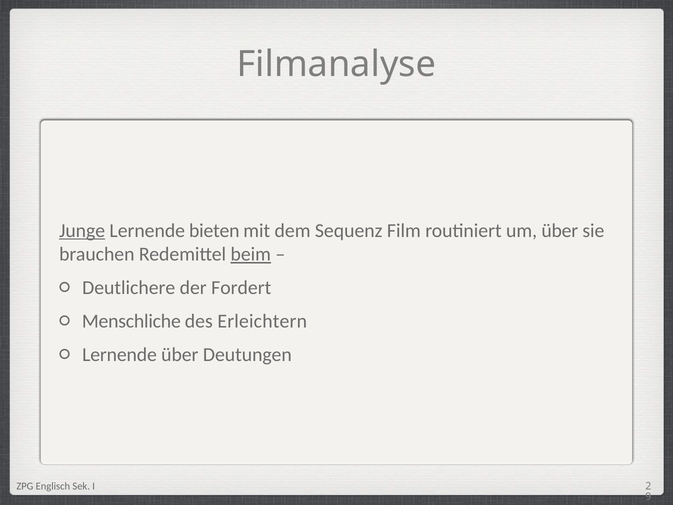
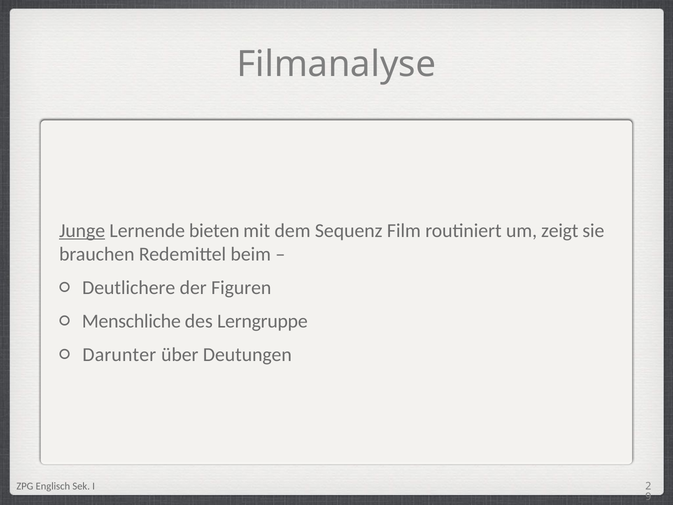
um über: über -> zeigt (560, 230)
beim underline: present -> none (251, 254)
Fordert: Fordert -> Figuren (241, 288)
Erleichtern: Erleichtern -> Lerngruppe (262, 321)
Lernende: Lernende -> Darunter (119, 355)
